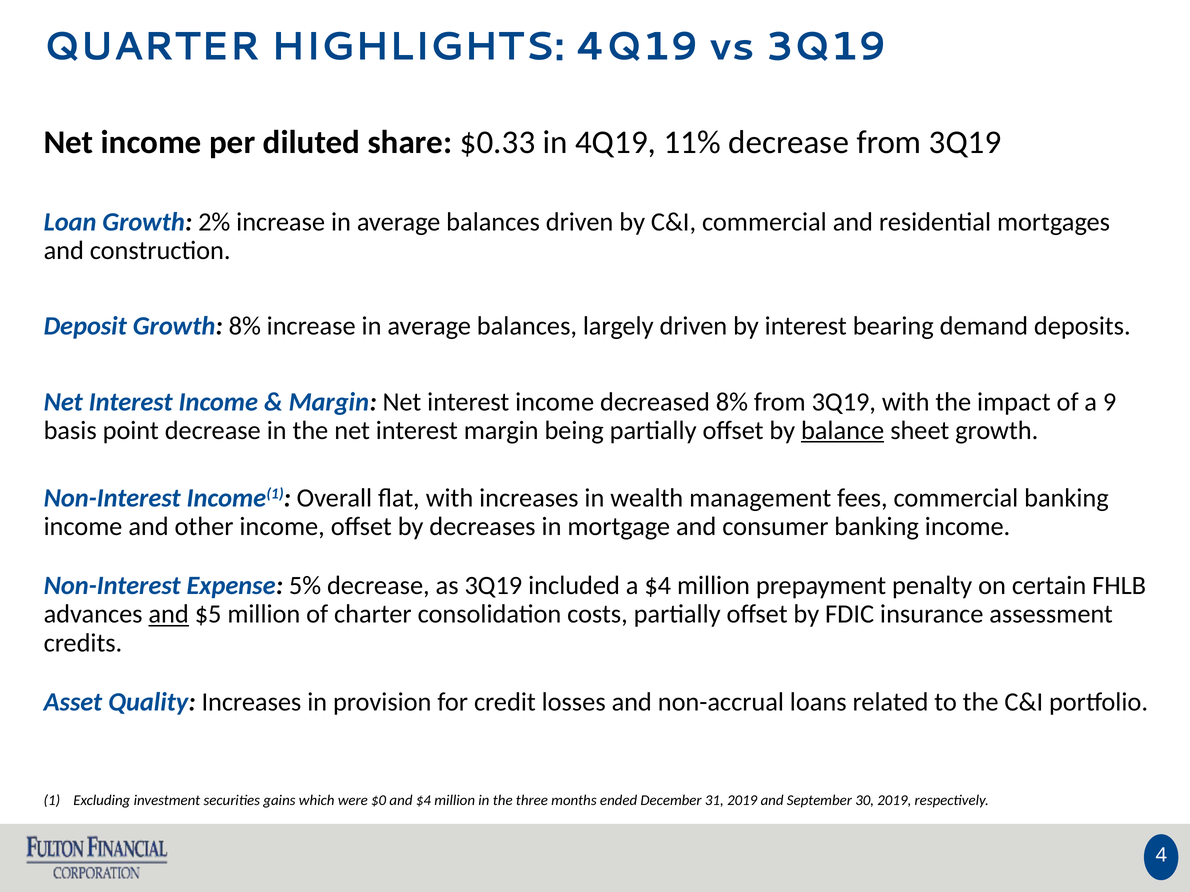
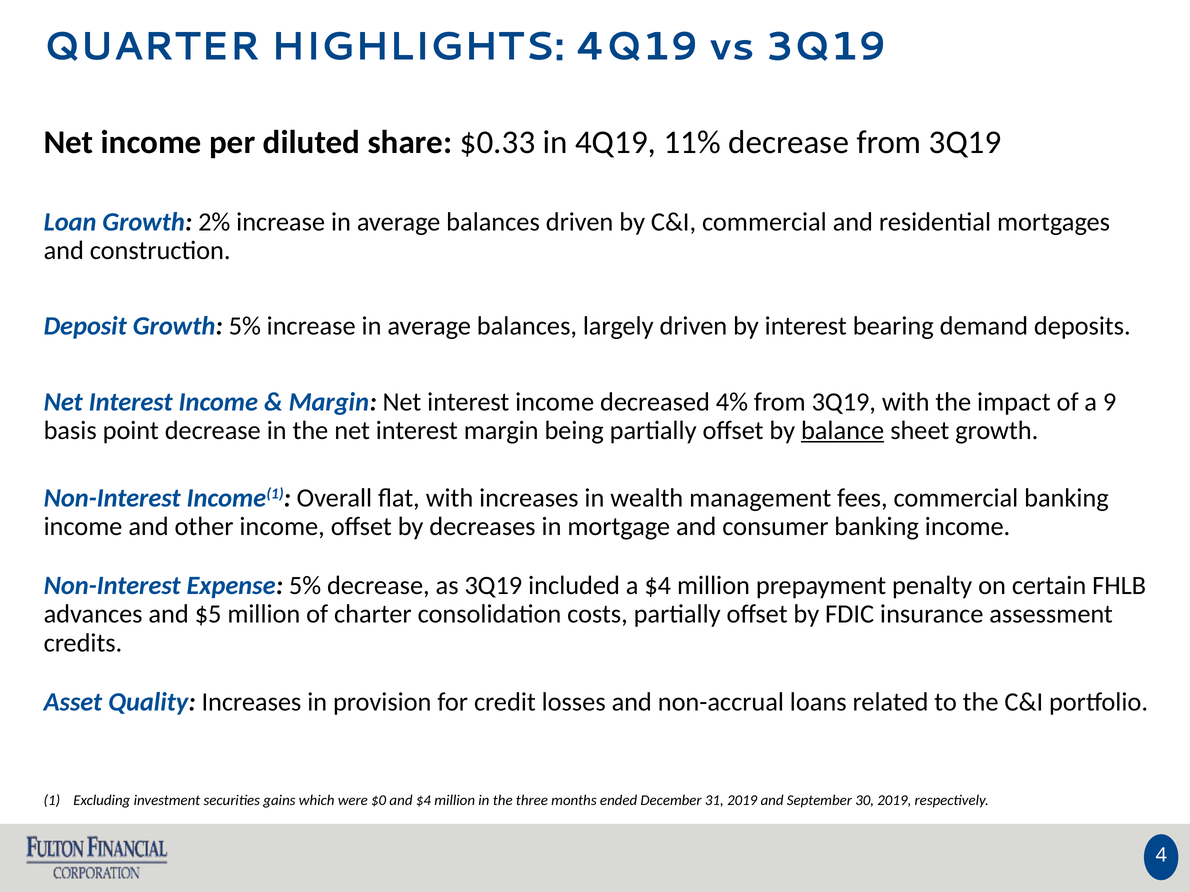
Growth 8%: 8% -> 5% (245, 326)
decreased 8%: 8% -> 4% (732, 402)
and underline: present -> none (169, 615)
